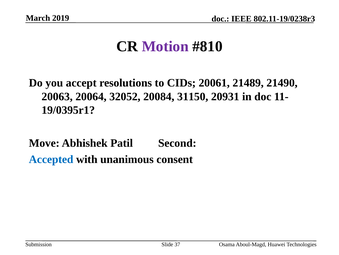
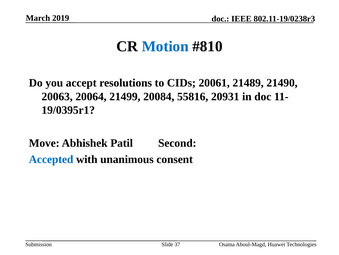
Motion colour: purple -> blue (165, 46)
32052: 32052 -> 21499 (125, 96)
31150: 31150 -> 55816 (193, 96)
